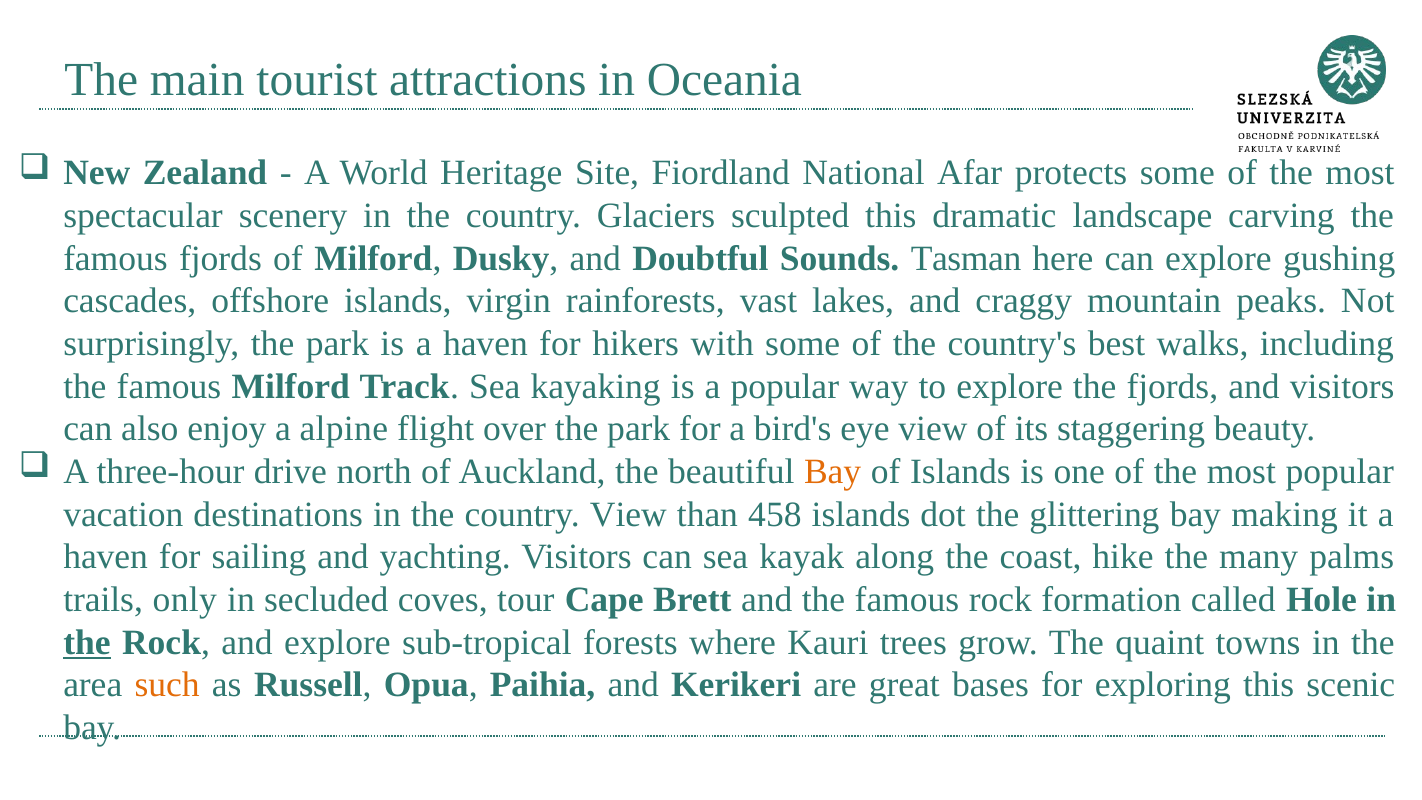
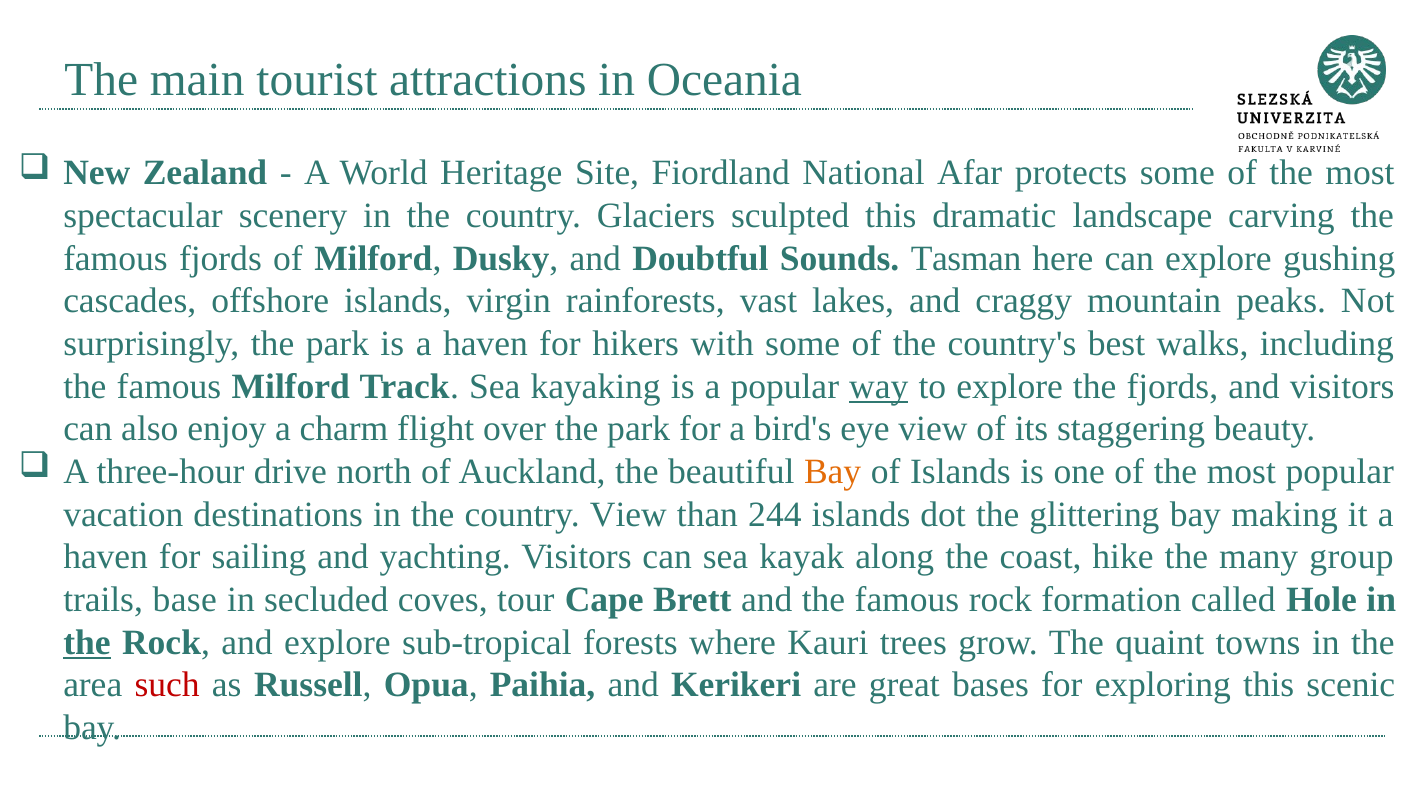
way underline: none -> present (879, 386)
alpine: alpine -> charm (344, 429)
458: 458 -> 244 (775, 514)
palms: palms -> group (1352, 557)
only: only -> base (185, 600)
such colour: orange -> red (167, 685)
